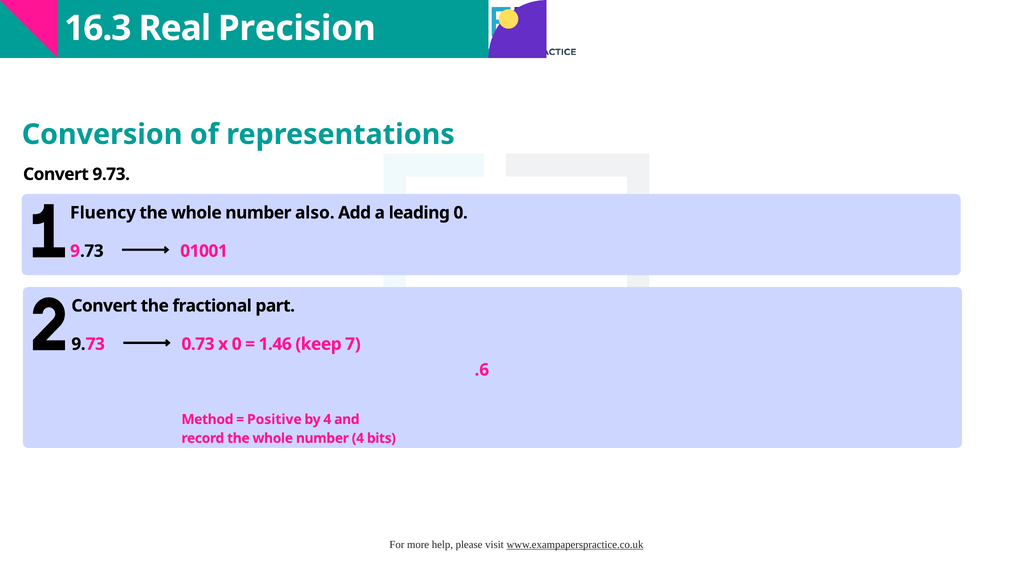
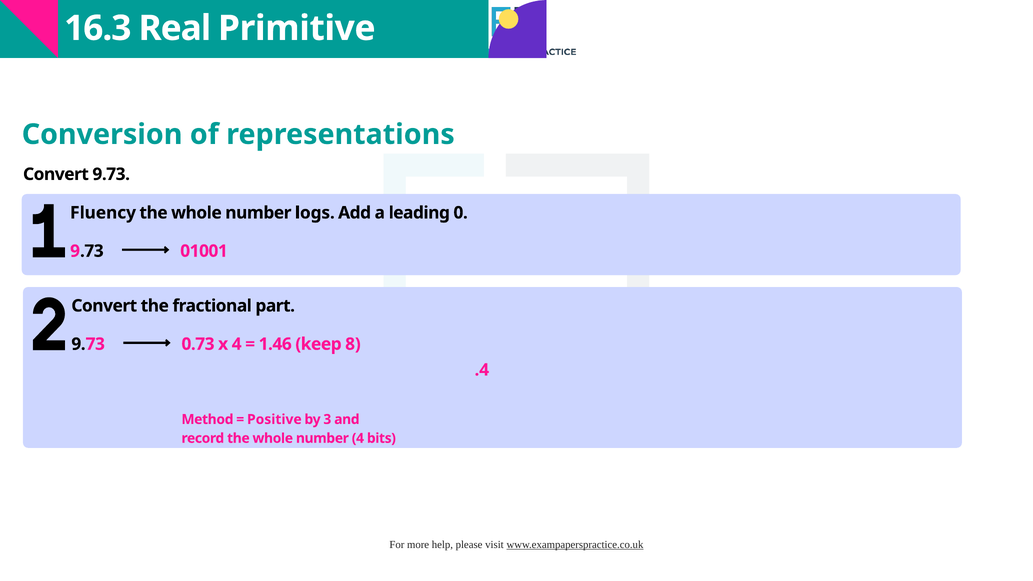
Precision: Precision -> Primitive (297, 28)
also: also -> logs (315, 213)
x 0: 0 -> 4 (237, 344)
7: 7 -> 8 (353, 344)
.6: .6 -> .4 (482, 370)
by 4: 4 -> 3 (327, 419)
